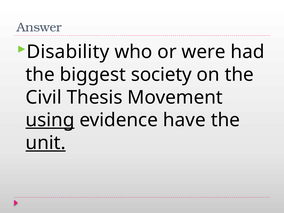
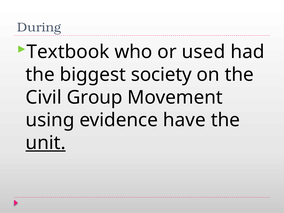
Answer: Answer -> During (39, 27)
Disability: Disability -> Textbook (68, 52)
were: were -> used (203, 52)
Thesis: Thesis -> Group (95, 97)
using underline: present -> none (50, 120)
